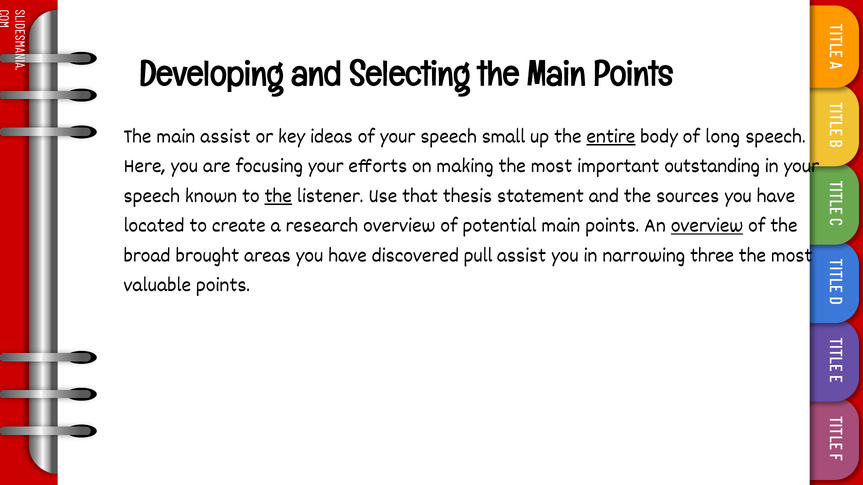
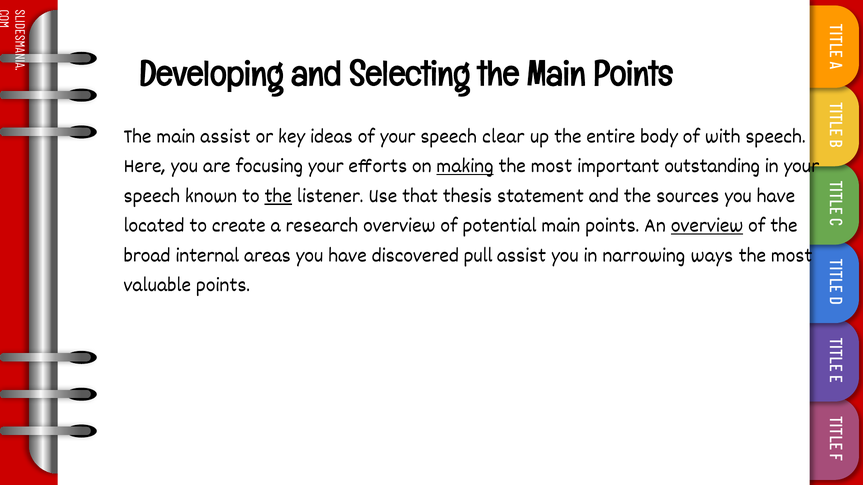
small: small -> clear (503, 136)
entire underline: present -> none (611, 136)
long: long -> with (723, 136)
making underline: none -> present (465, 165)
brought: brought -> internal (207, 255)
three: three -> ways (712, 255)
